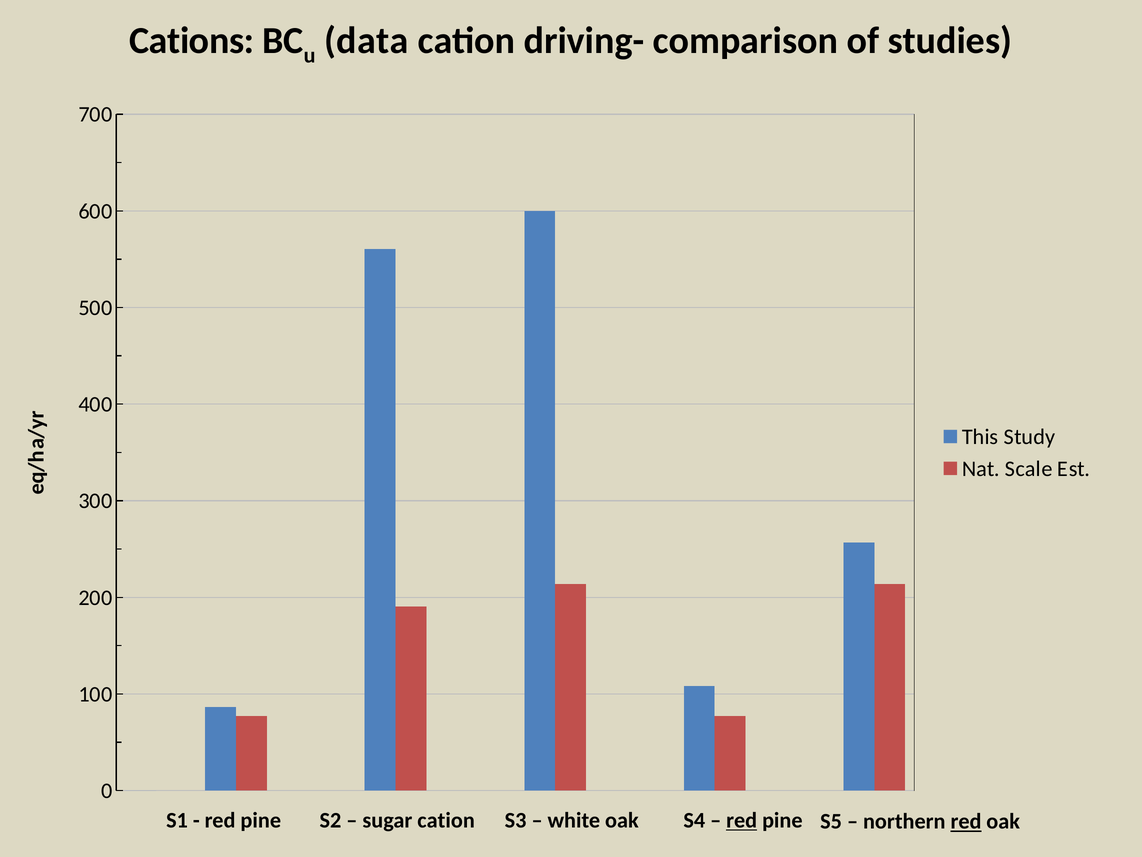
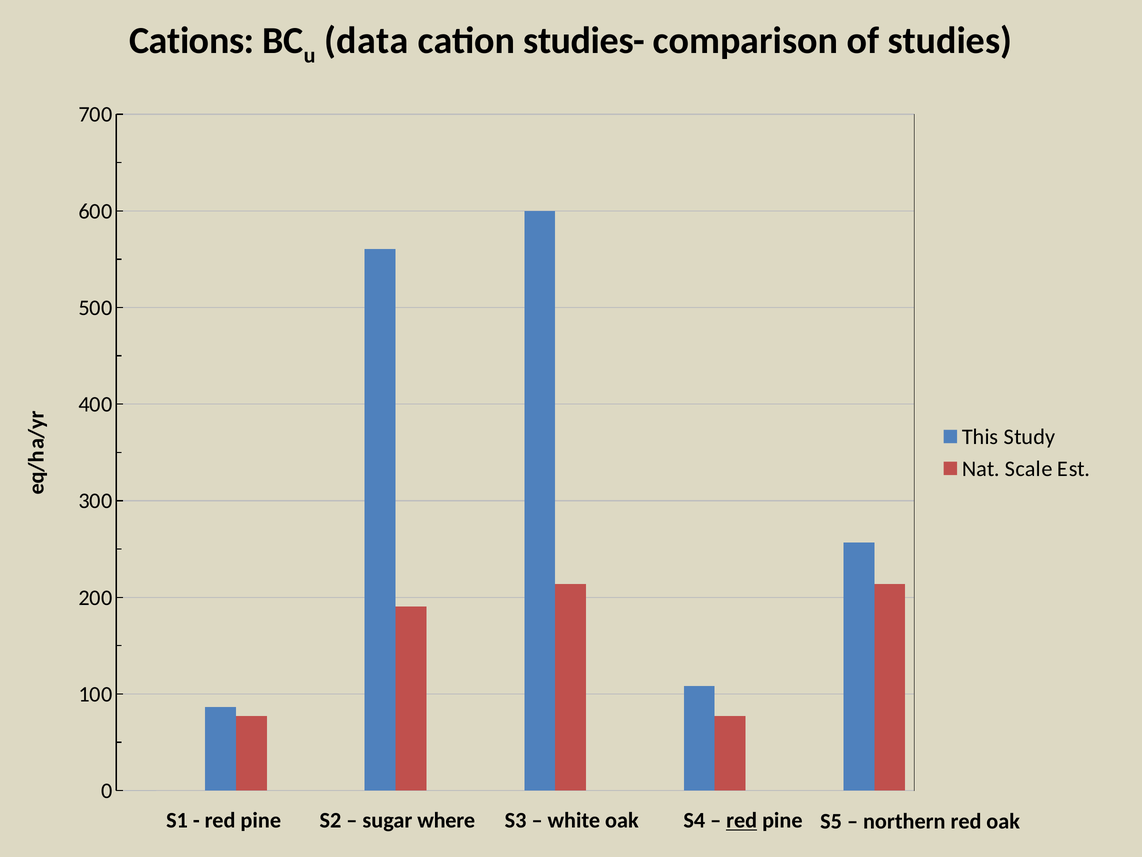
driving-: driving- -> studies- (584, 41)
sugar cation: cation -> where (446, 820)
red underline: present -> none (966, 821)
